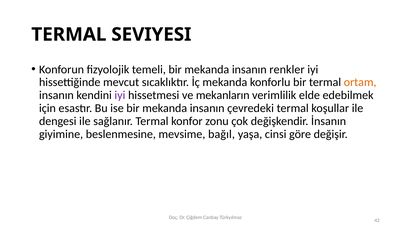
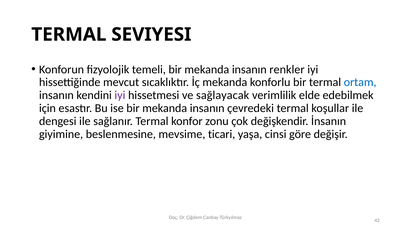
ortam colour: orange -> blue (360, 82)
mekanların: mekanların -> sağlayacak (223, 95)
bağıl: bağıl -> ticari (222, 134)
